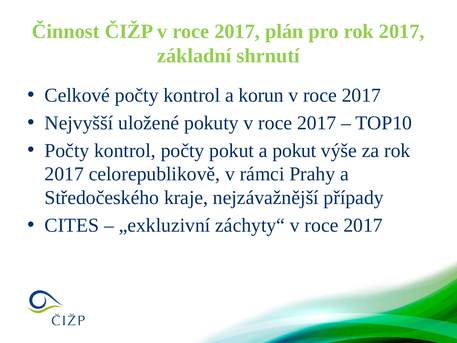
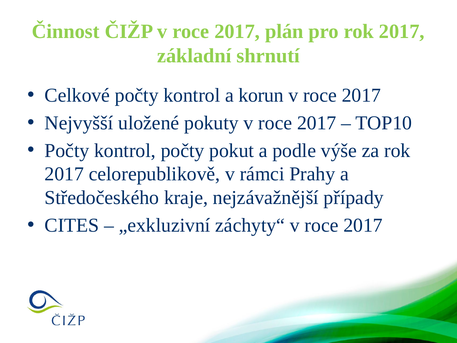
a pokut: pokut -> podle (294, 150)
